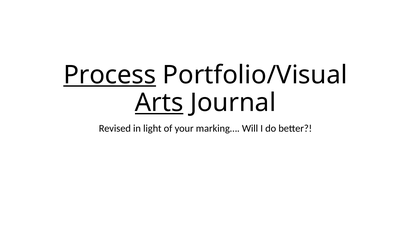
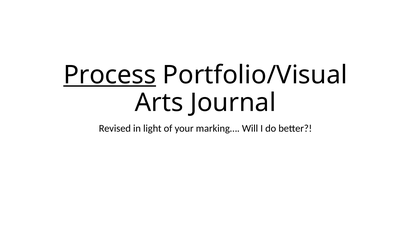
Arts underline: present -> none (159, 103)
